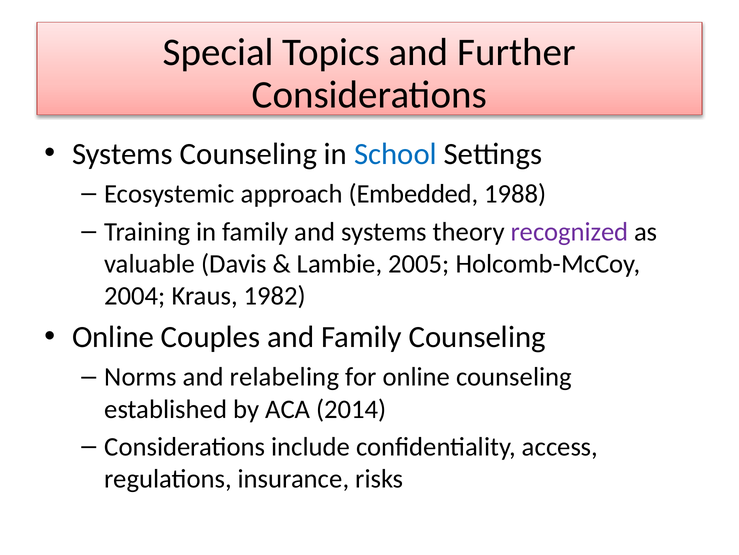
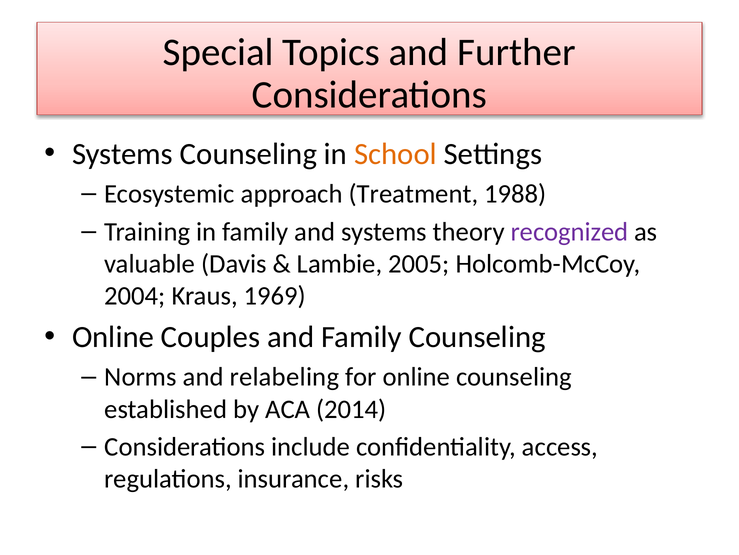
School colour: blue -> orange (395, 154)
Embedded: Embedded -> Treatment (413, 194)
1982: 1982 -> 1969 (275, 295)
